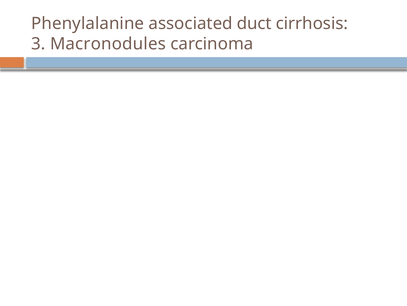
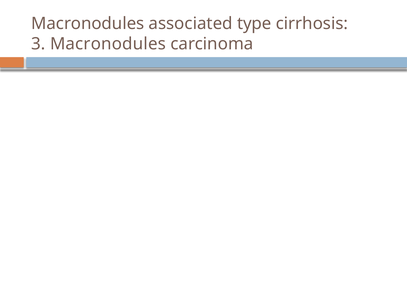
Phenylalanine: Phenylalanine -> Macronodules (88, 24)
duct: duct -> type (254, 24)
